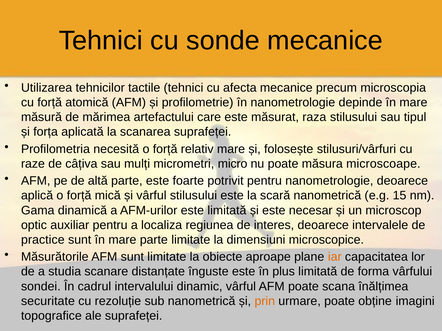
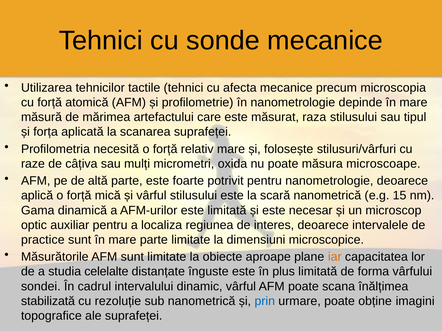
micro: micro -> oxida (233, 164)
scanare: scanare -> celelalte (106, 272)
securitate: securitate -> stabilizată (48, 301)
prin colour: orange -> blue (265, 301)
